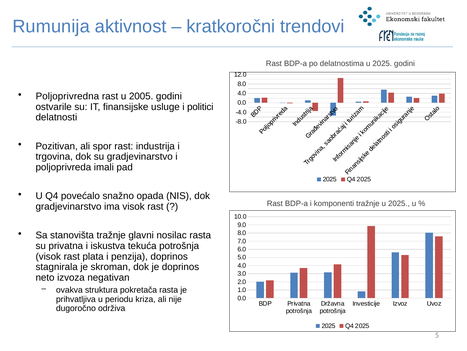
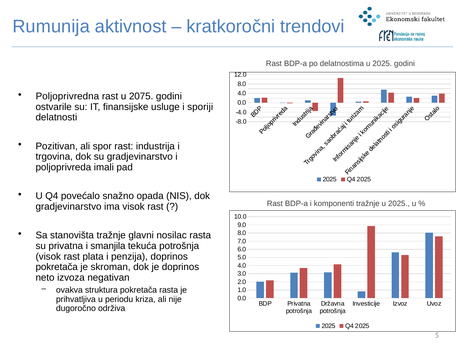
2005: 2005 -> 2075 (141, 96)
politici: politici -> sporiji (200, 107)
iskustva: iskustva -> smanjila (108, 245)
stagnirala: stagnirala -> pokretača (57, 266)
